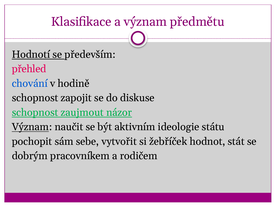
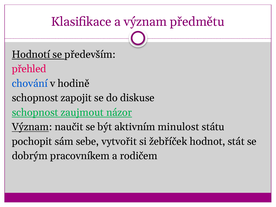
ideologie: ideologie -> minulost (178, 127)
